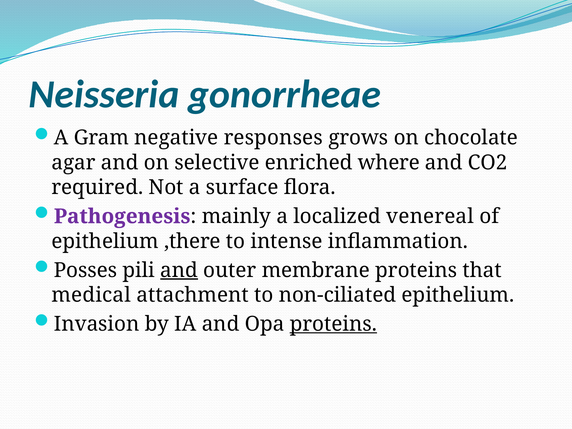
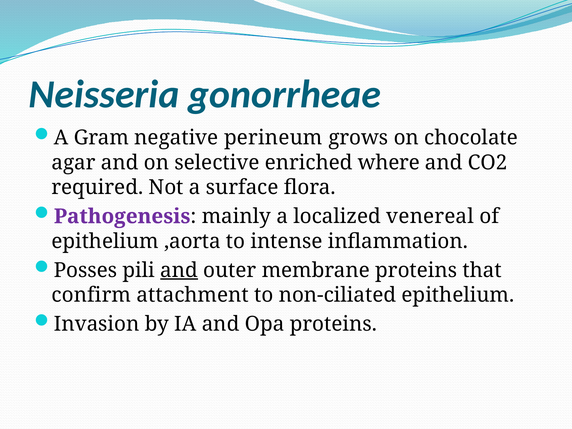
responses: responses -> perineum (273, 138)
,there: ,there -> ,aorta (192, 241)
medical: medical -> confirm (91, 295)
proteins underline: present -> none (333, 324)
